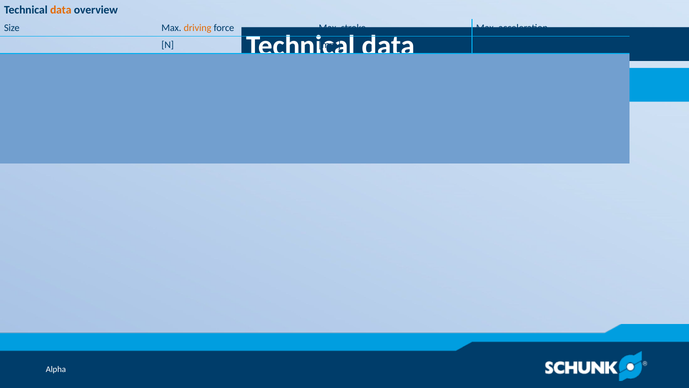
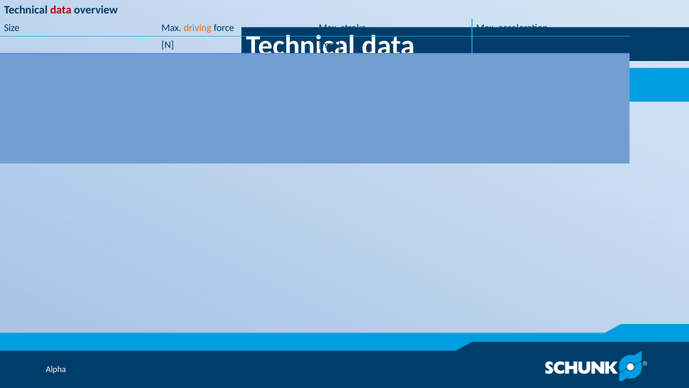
data colour: orange -> red (61, 10)
